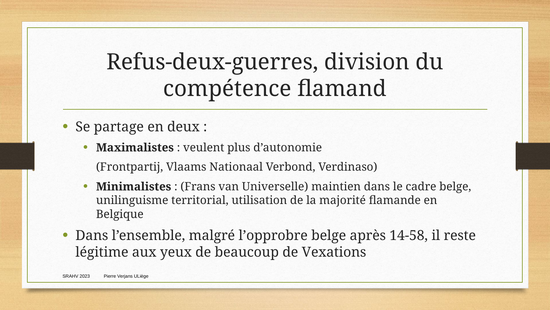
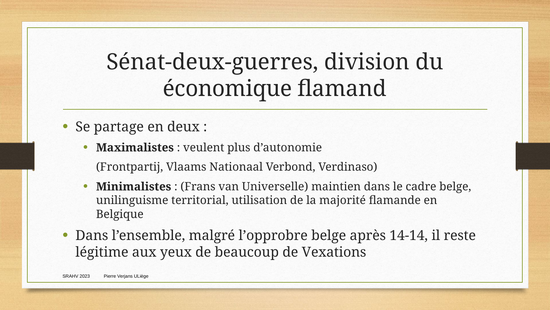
Refus-deux-guerres: Refus-deux-guerres -> Sénat-deux-guerres (212, 62)
compétence: compétence -> économique (228, 89)
14-58: 14-58 -> 14-14 (409, 235)
